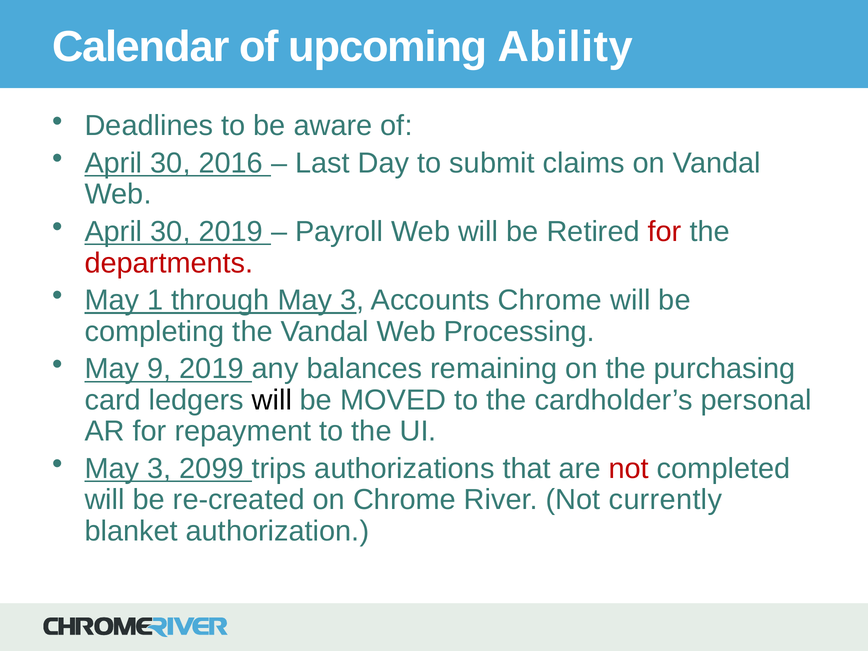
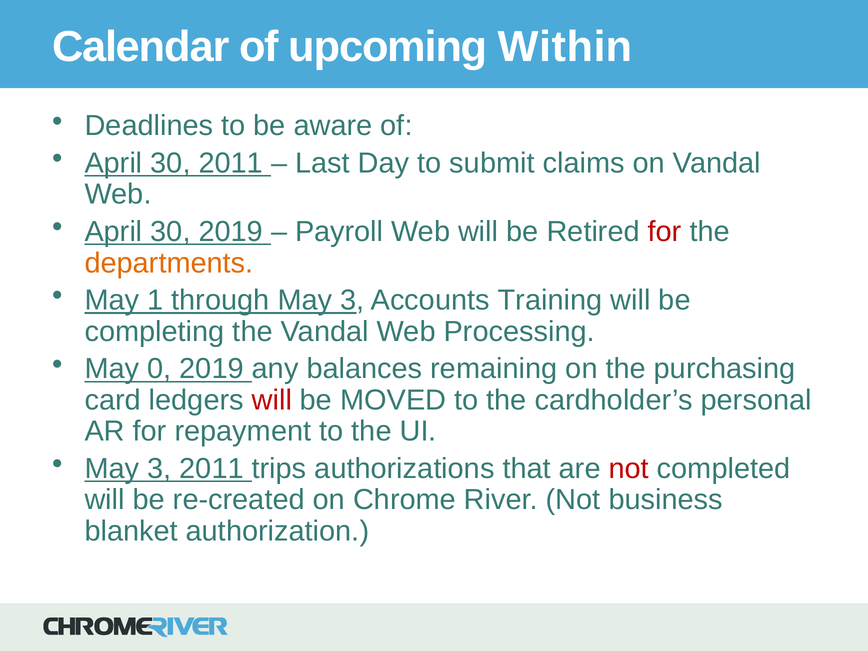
Ability: Ability -> Within (565, 47)
30 2016: 2016 -> 2011 (231, 163)
departments colour: red -> orange (169, 263)
Accounts Chrome: Chrome -> Training (550, 300)
9: 9 -> 0 (159, 369)
will colour: black -> red (272, 400)
3 2099: 2099 -> 2011 (212, 469)
currently: currently -> business (666, 500)
